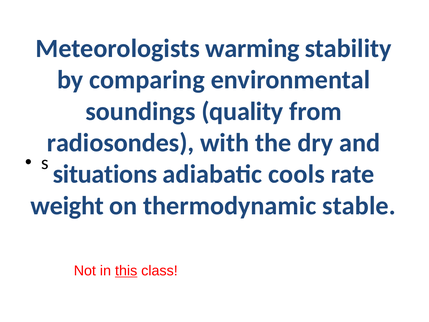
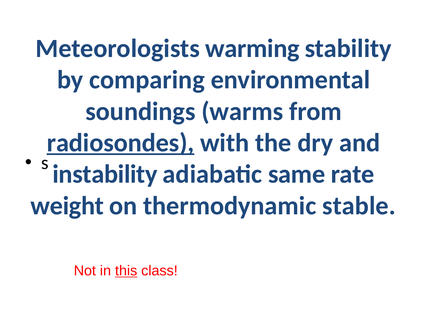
quality: quality -> warms (242, 111)
radiosondes underline: none -> present (121, 143)
situations: situations -> instability (105, 174)
cools: cools -> same (297, 174)
